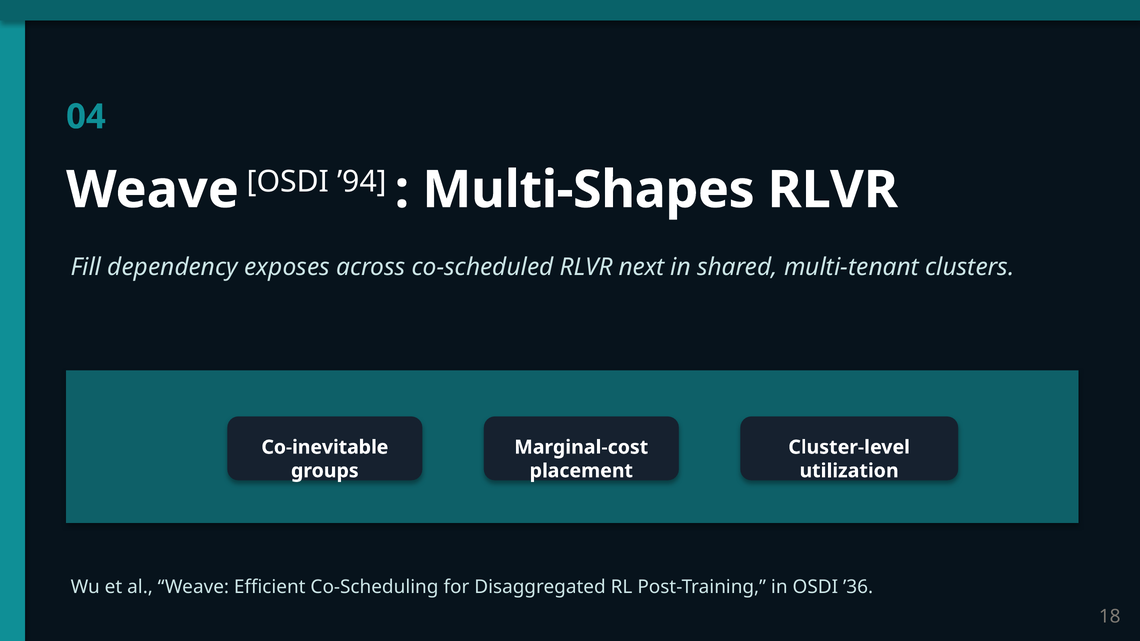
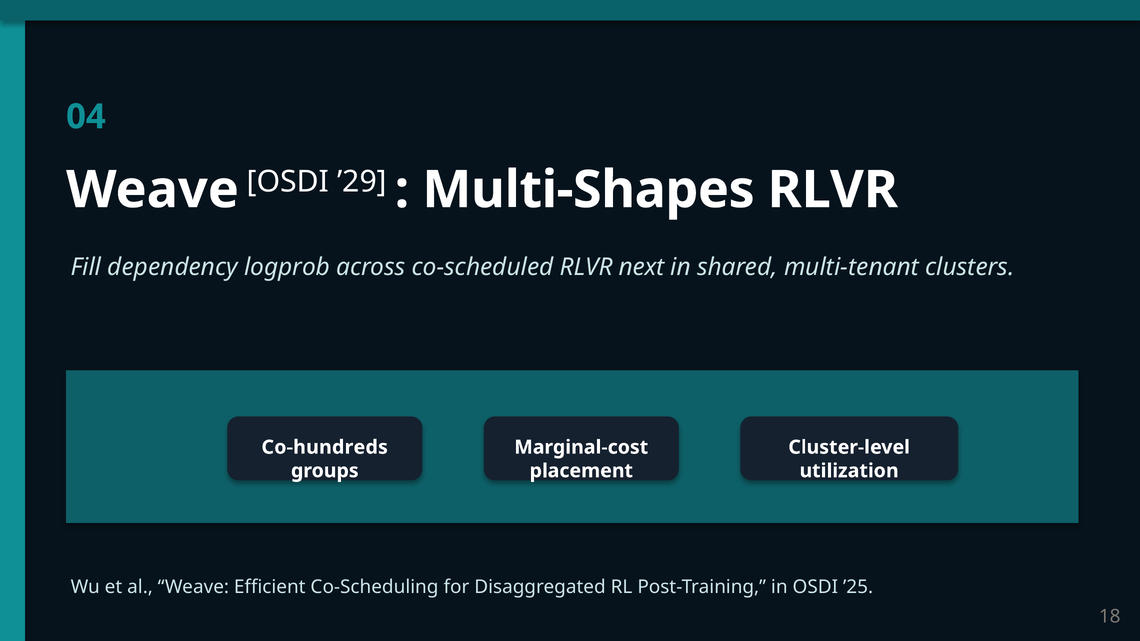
’94: ’94 -> ’29 (362, 182)
exposes: exposes -> logprob (287, 267)
Co-inevitable: Co-inevitable -> Co-hundreds (325, 447)
’36: ’36 -> ’25 (858, 587)
